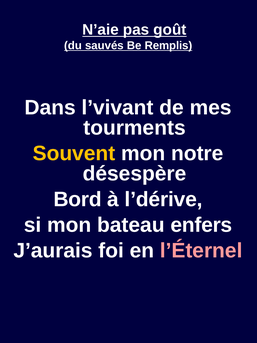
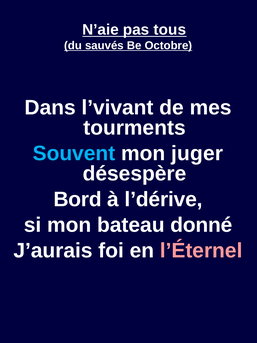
goût: goût -> tous (170, 30)
Remplis: Remplis -> Octobre (168, 45)
Souvent colour: yellow -> light blue (74, 153)
notre: notre -> juger (197, 153)
enfers: enfers -> donné (201, 225)
